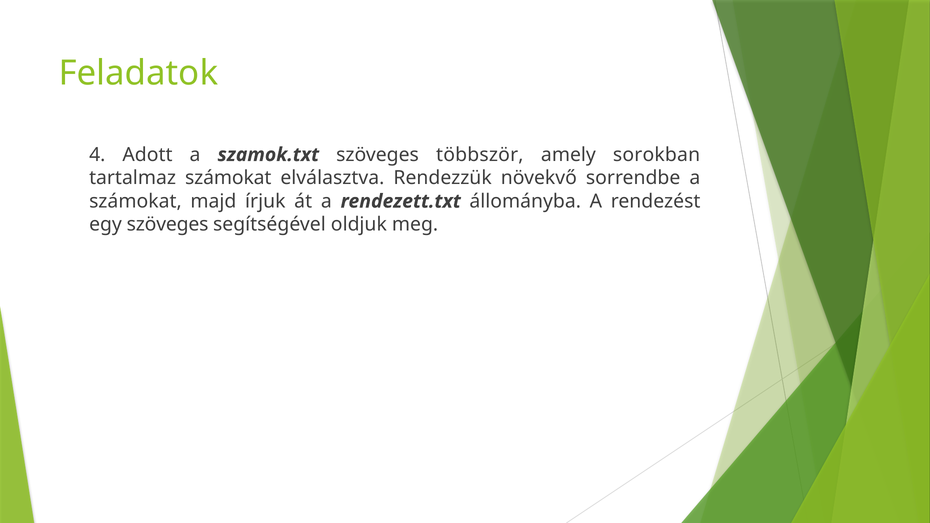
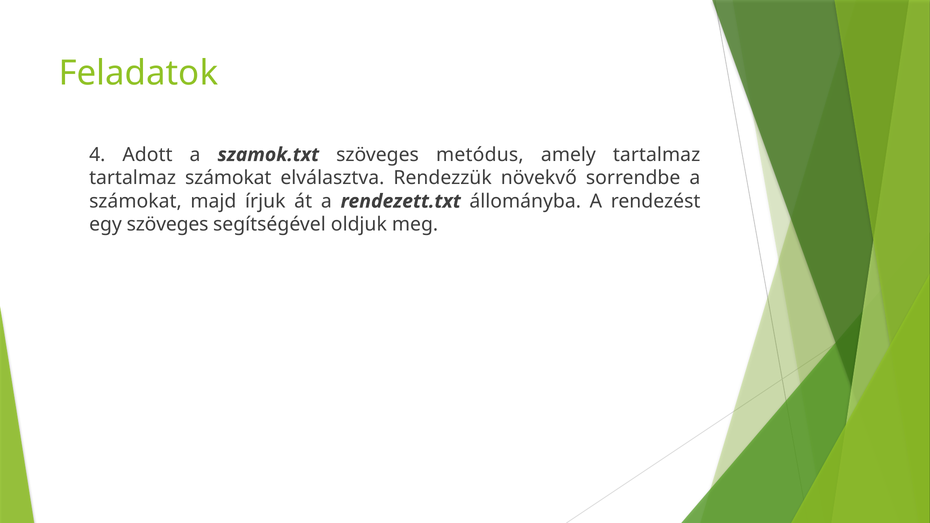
többször: többször -> metódus (480, 155)
amely sorokban: sorokban -> tartalmaz (657, 155)
